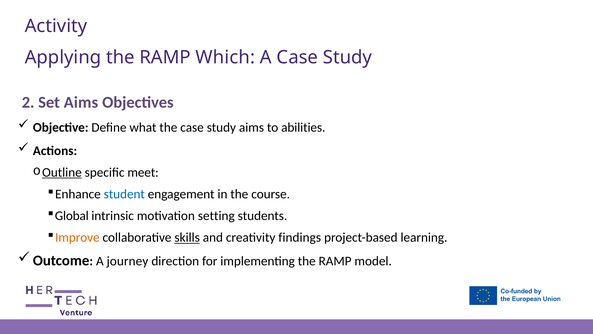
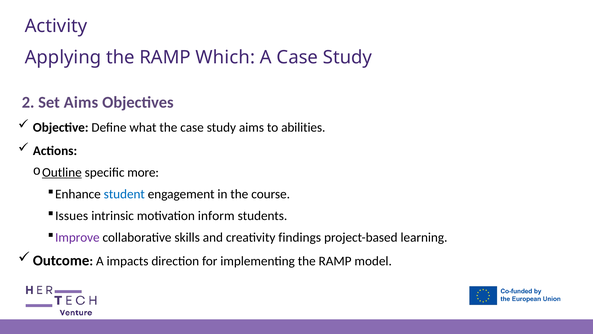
meet: meet -> more (143, 172)
Global: Global -> Issues (72, 216)
setting: setting -> inform (216, 216)
Improve colour: orange -> purple (77, 237)
skills underline: present -> none (187, 237)
journey: journey -> impacts (128, 261)
